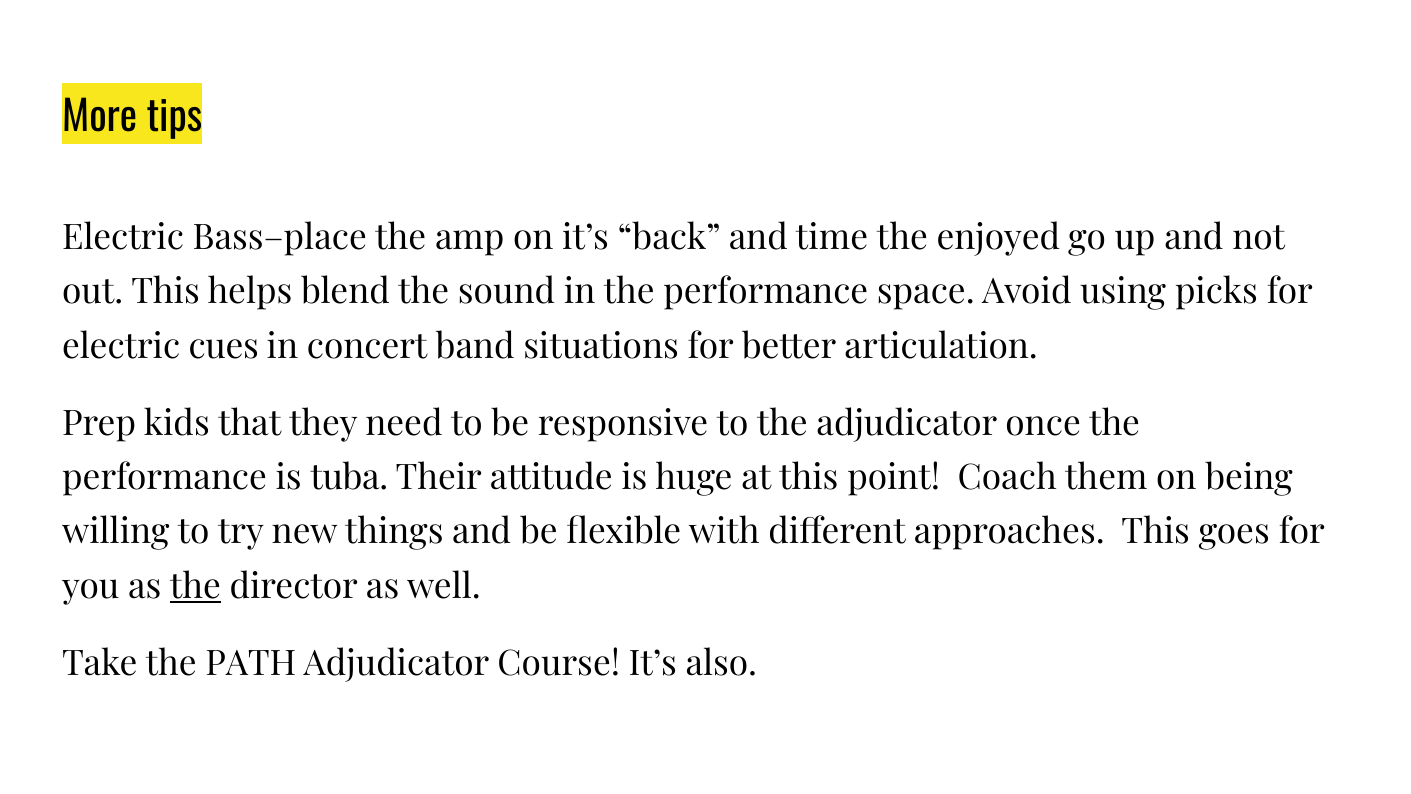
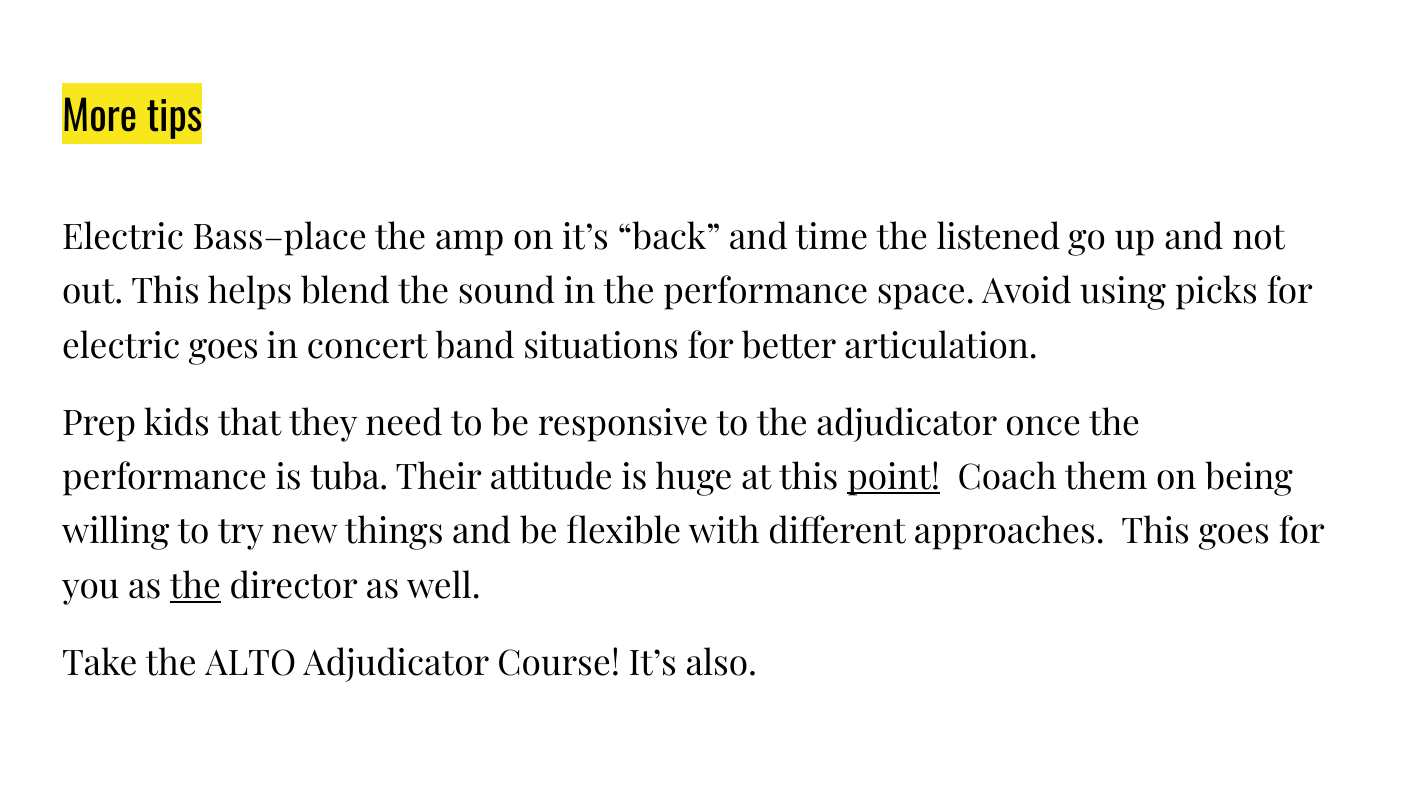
enjoyed: enjoyed -> listened (998, 238)
electric cues: cues -> goes (224, 346)
point underline: none -> present (894, 478)
PATH: PATH -> ALTO (251, 664)
